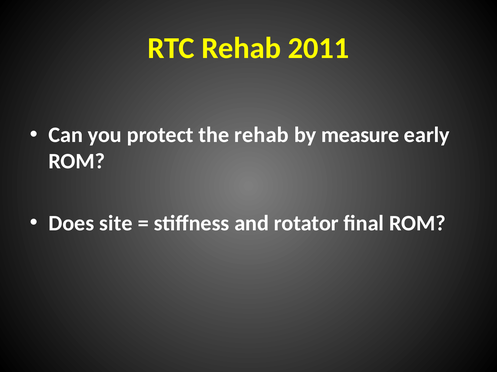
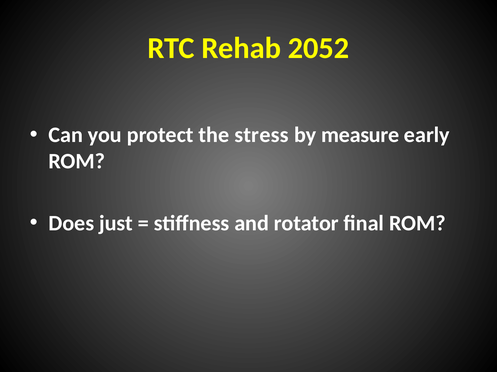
2011: 2011 -> 2052 (319, 48)
the rehab: rehab -> stress (261, 135)
site: site -> just (116, 224)
